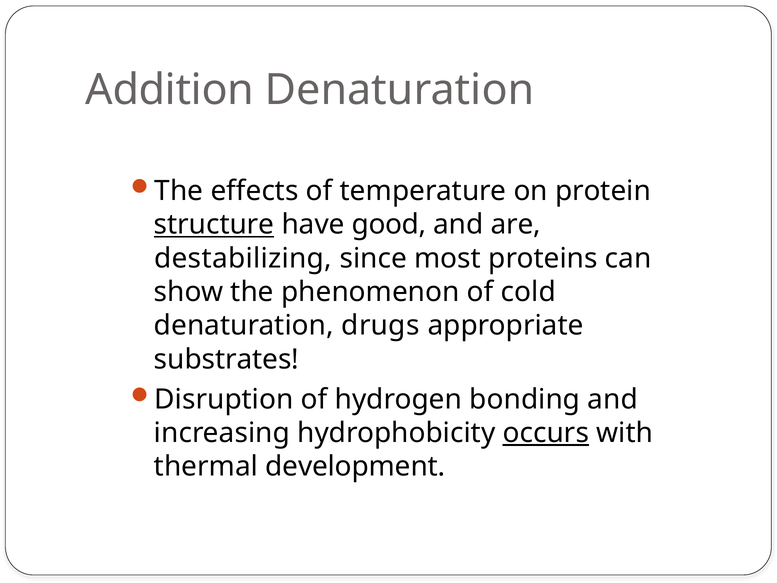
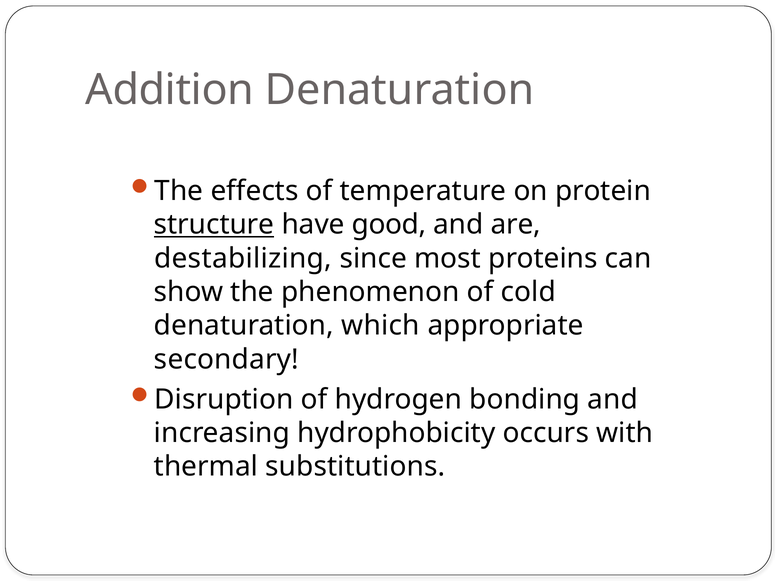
drugs: drugs -> which (380, 326)
substrates: substrates -> secondary (226, 359)
occurs underline: present -> none (546, 433)
development: development -> substitutions (355, 466)
